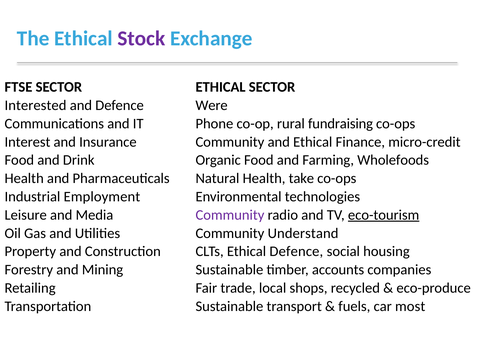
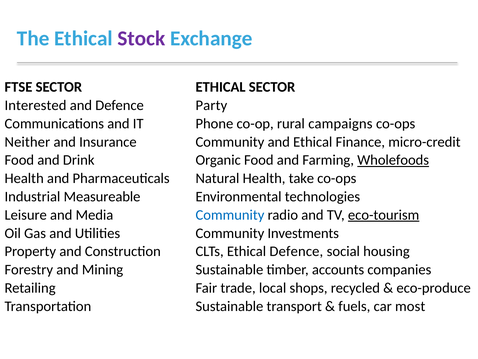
Were: Were -> Party (211, 105)
fundraising: fundraising -> campaigns (340, 123)
Interest: Interest -> Neither (27, 142)
Wholefoods underline: none -> present (393, 160)
Employment: Employment -> Measureable (102, 196)
Community colour: purple -> blue (230, 215)
Understand: Understand -> Investments (303, 233)
